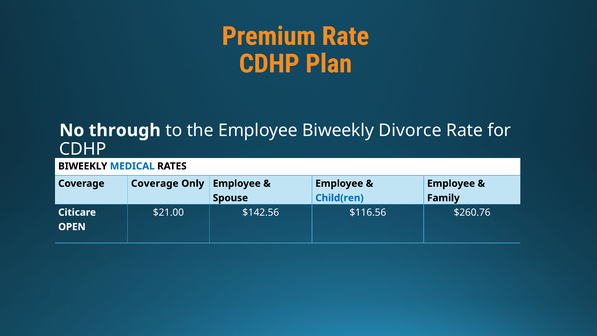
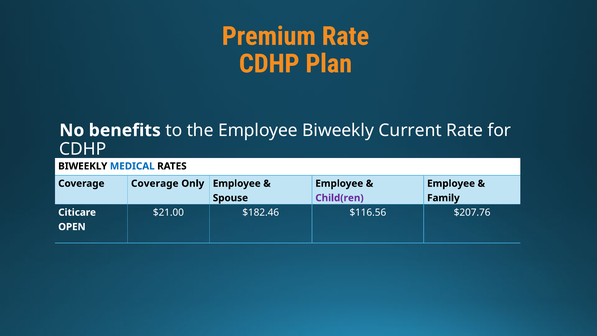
through: through -> benefits (125, 130)
Divorce: Divorce -> Current (410, 130)
Child(ren colour: blue -> purple (340, 198)
$142.56: $142.56 -> $182.46 (261, 212)
$260.76: $260.76 -> $207.76 (472, 212)
